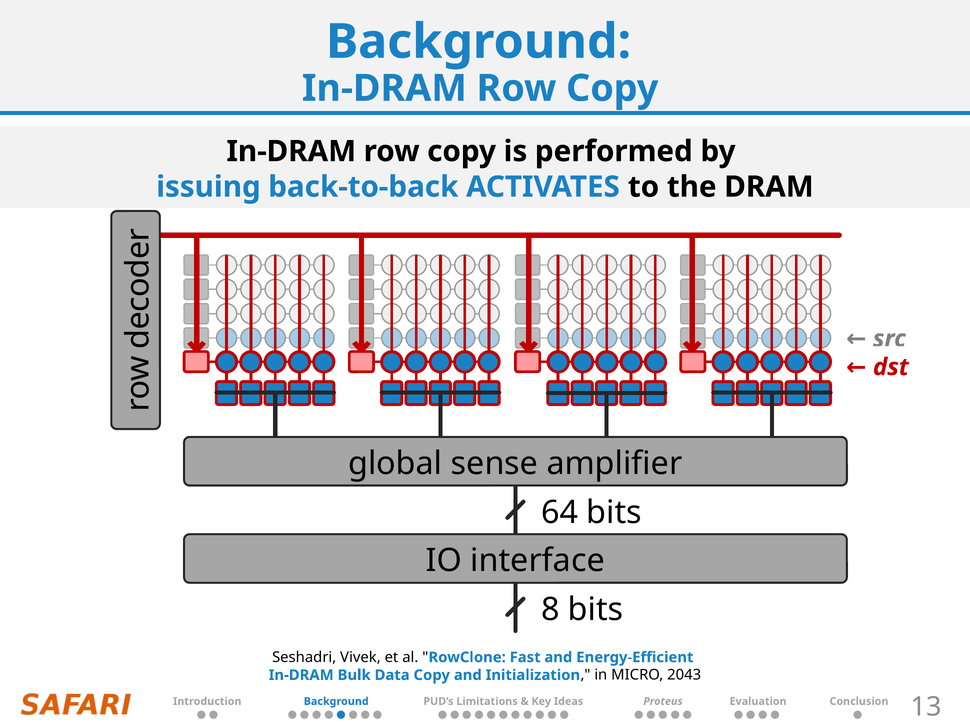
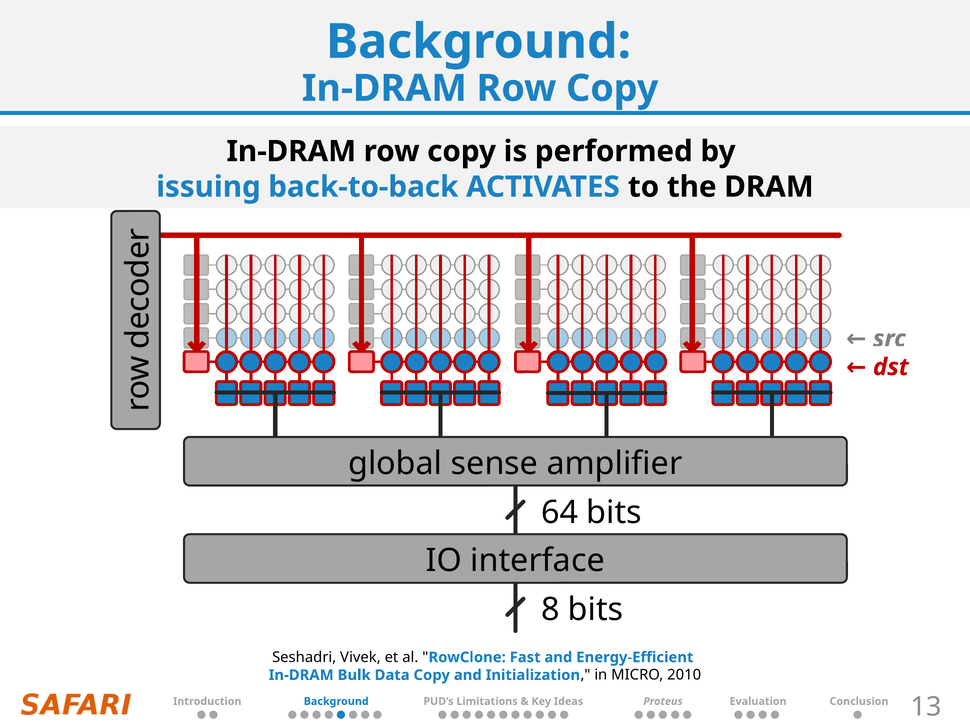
2043: 2043 -> 2010 (684, 676)
